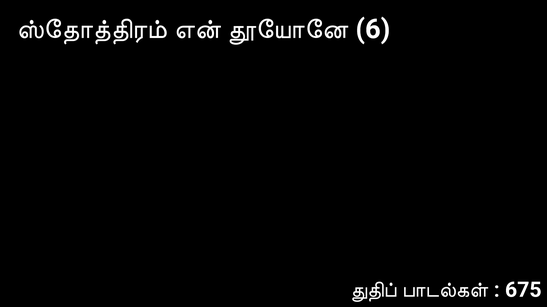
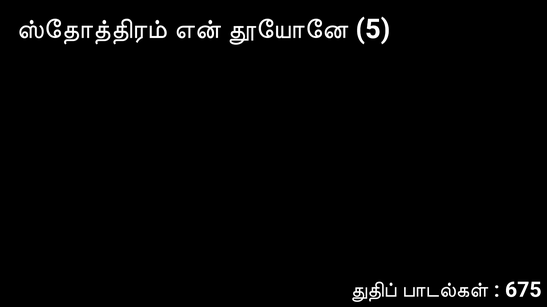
6: 6 -> 5 (373, 29)
